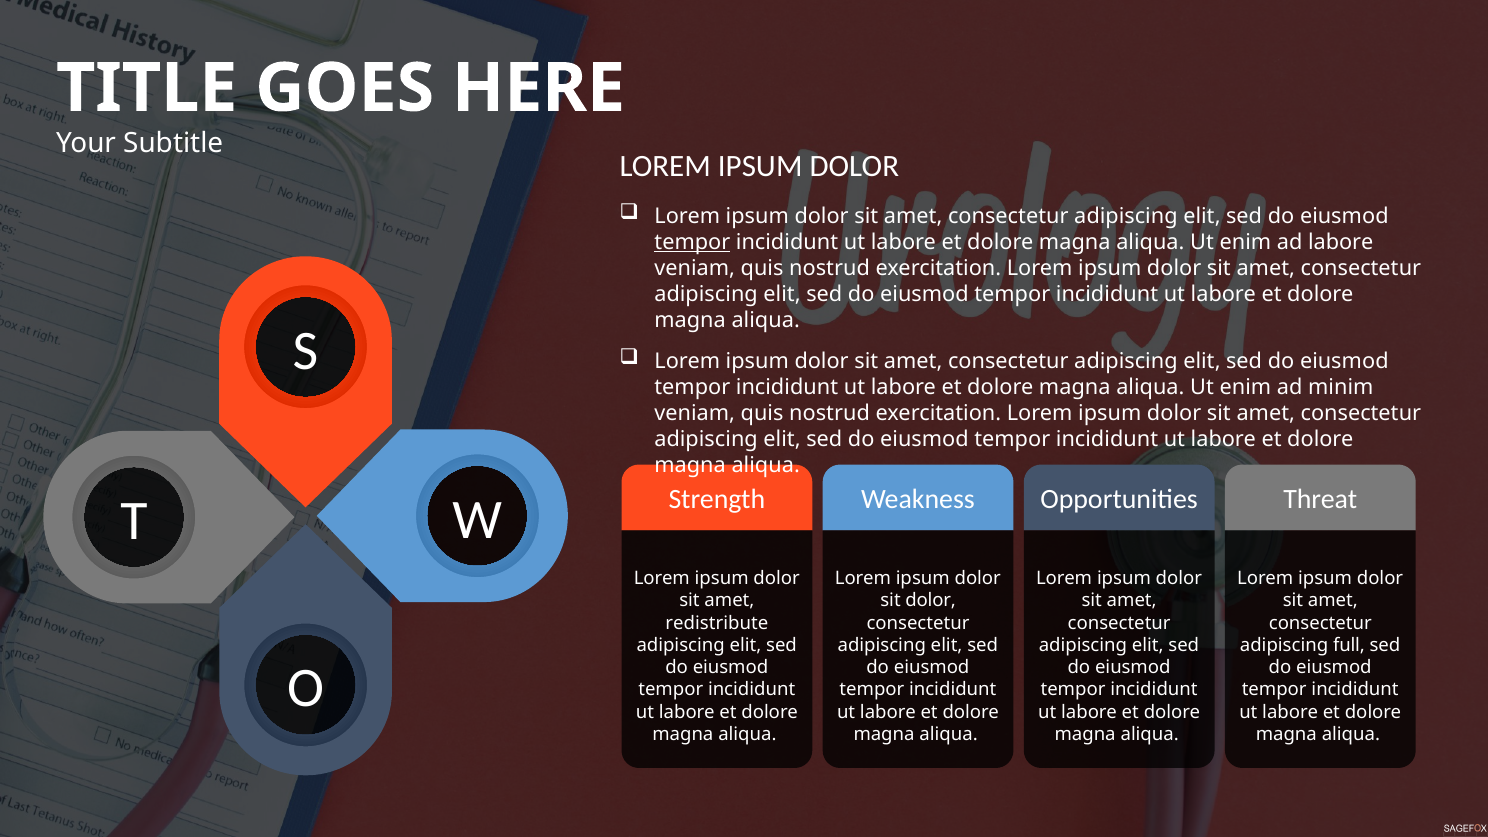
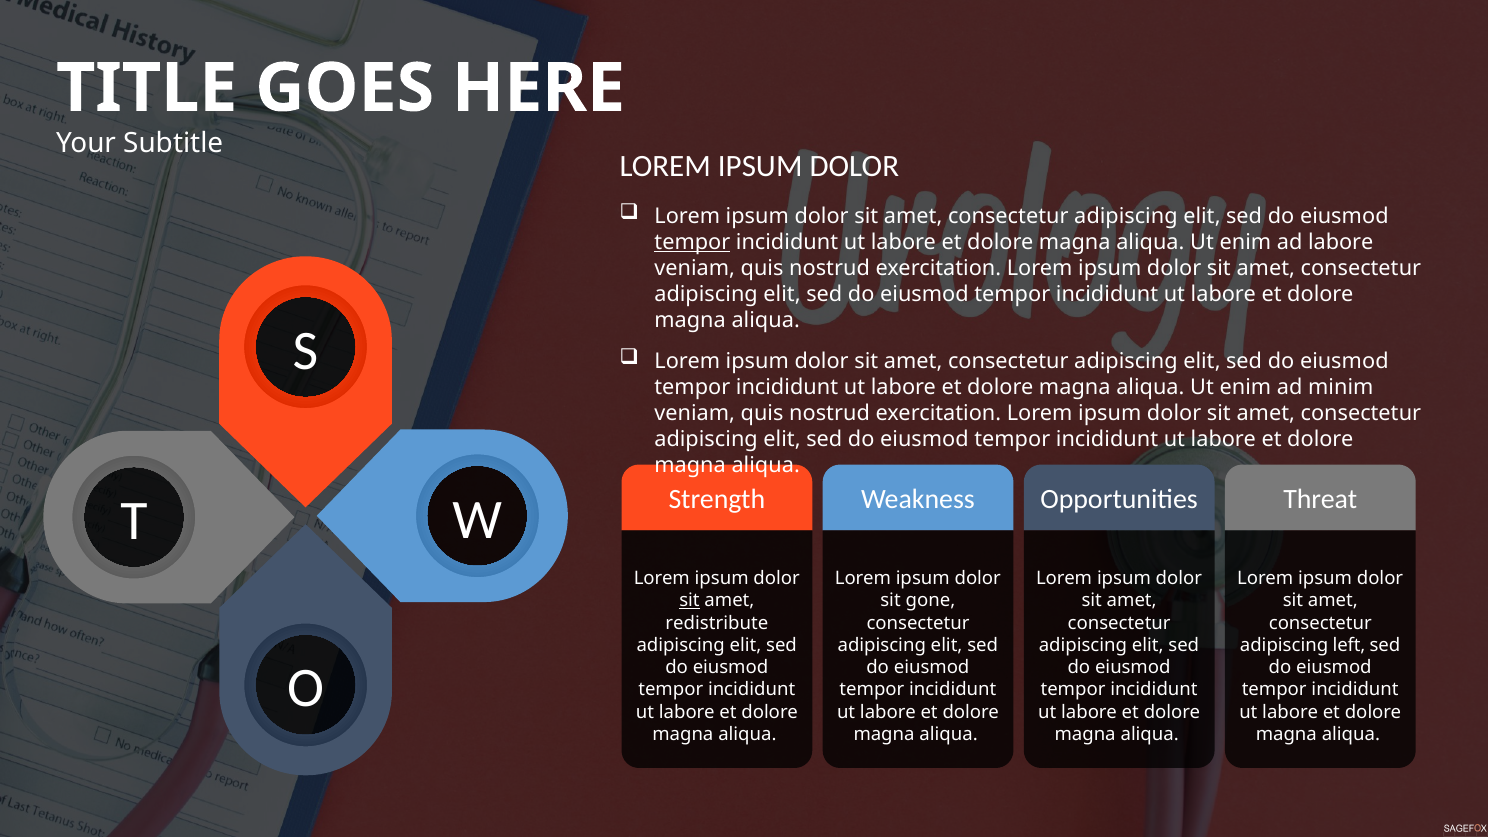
sit underline: none -> present (690, 601)
sit dolor: dolor -> gone (930, 601)
full: full -> left (1349, 645)
